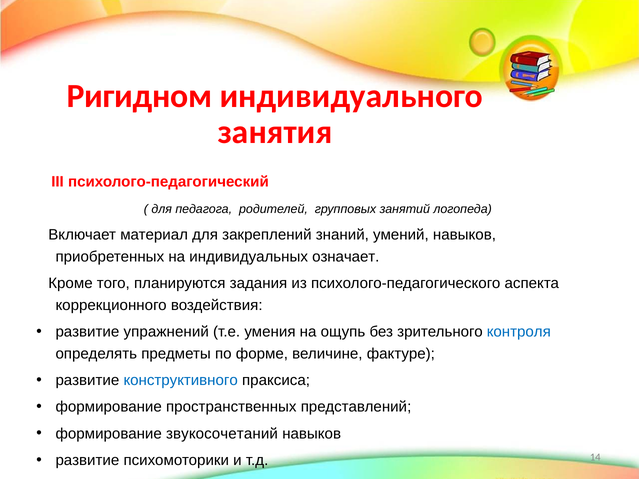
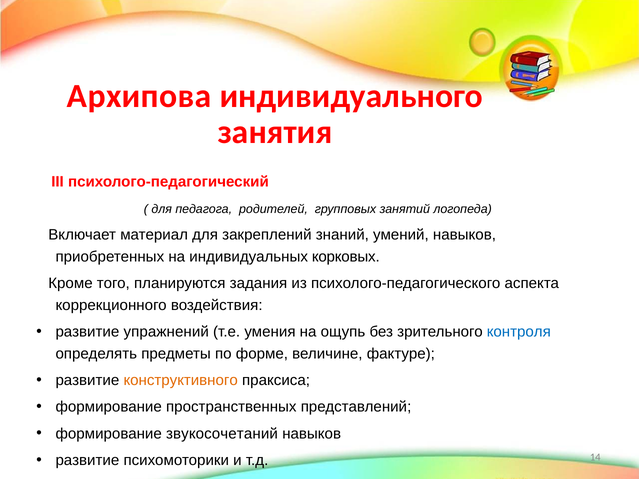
Ригидном: Ригидном -> Архипова (139, 96)
означает: означает -> корковых (346, 257)
конструктивного colour: blue -> orange (181, 380)
